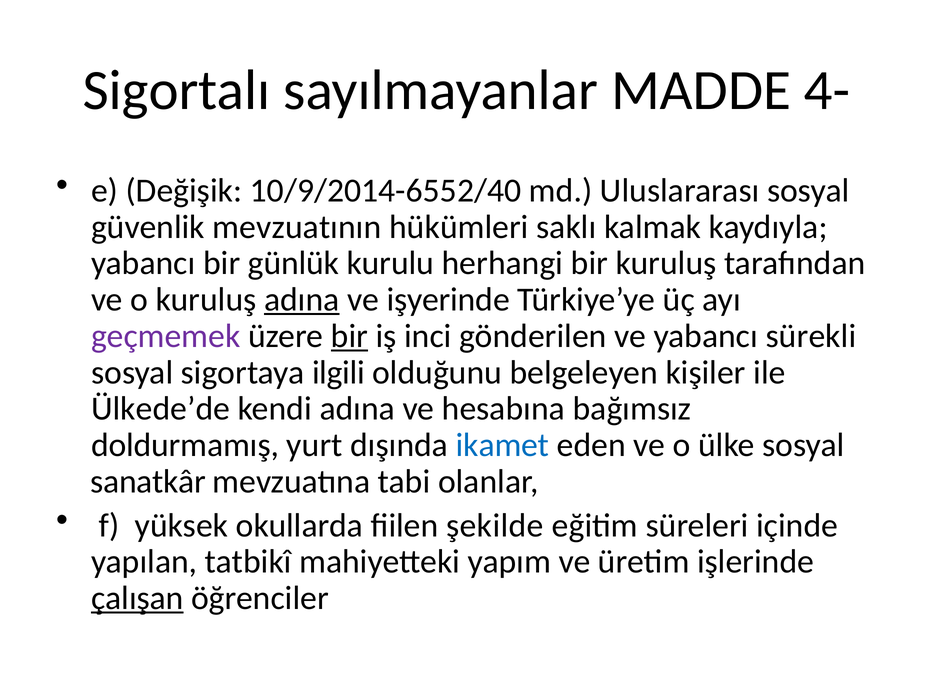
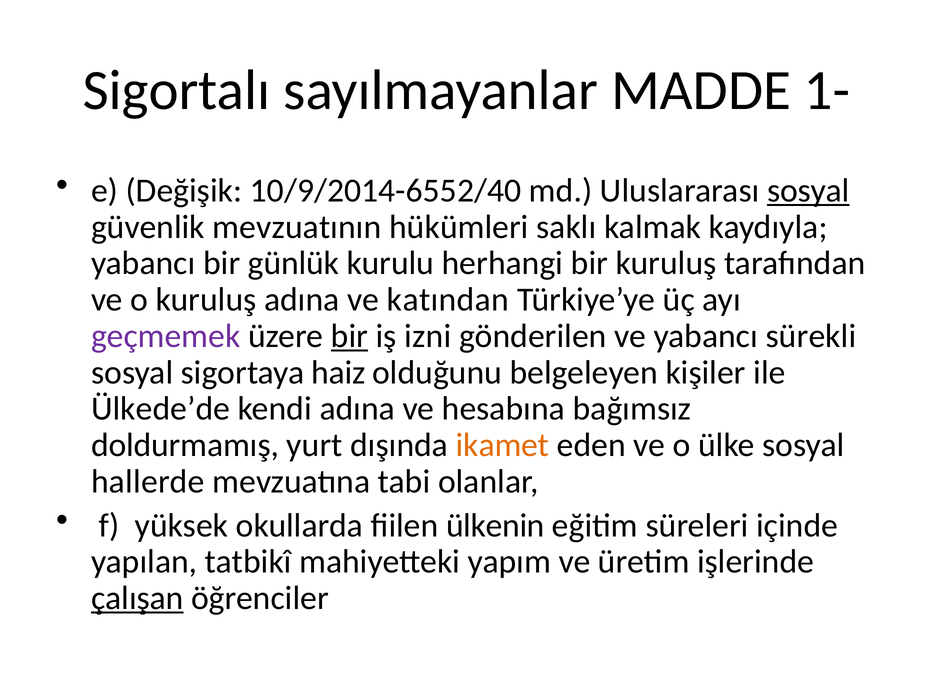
4-: 4- -> 1- (827, 90)
sosyal underline: none -> present (808, 191)
adına underline: present -> none (302, 300)
işyerinde: işyerinde -> katından (448, 300)
inci: inci -> izni (428, 336)
ilgili: ilgili -> haiz (338, 373)
ikamet colour: blue -> orange (503, 446)
sanatkâr: sanatkâr -> hallerde (148, 482)
şekilde: şekilde -> ülkenin (495, 526)
